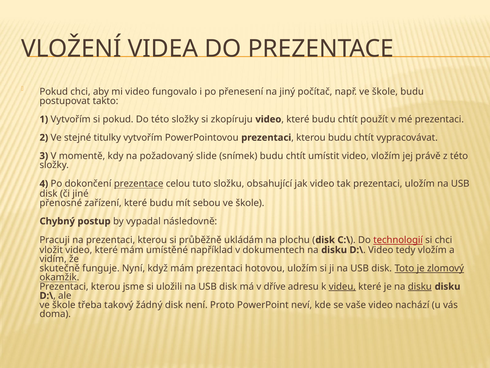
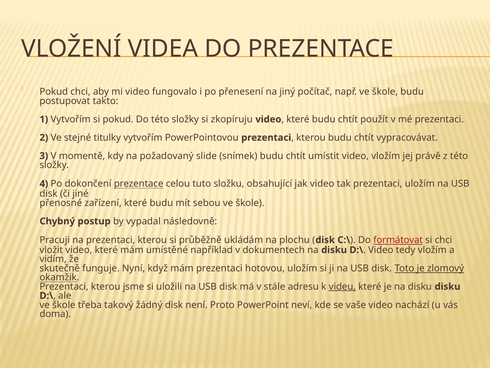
technologií: technologií -> formátovat (398, 240)
dříve: dříve -> stále (275, 286)
disku underline: present -> none (420, 286)
